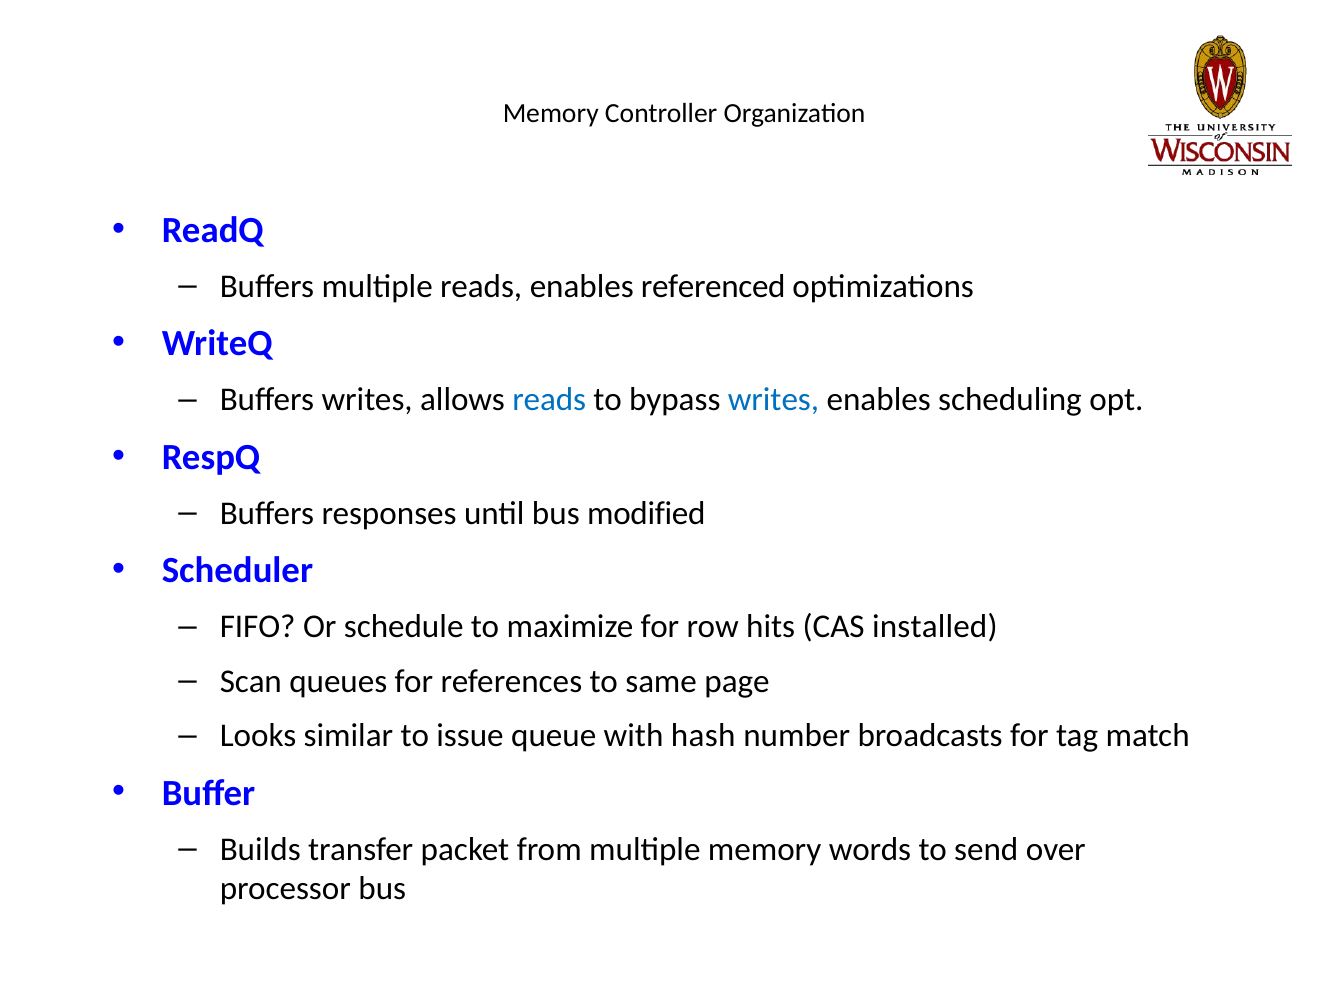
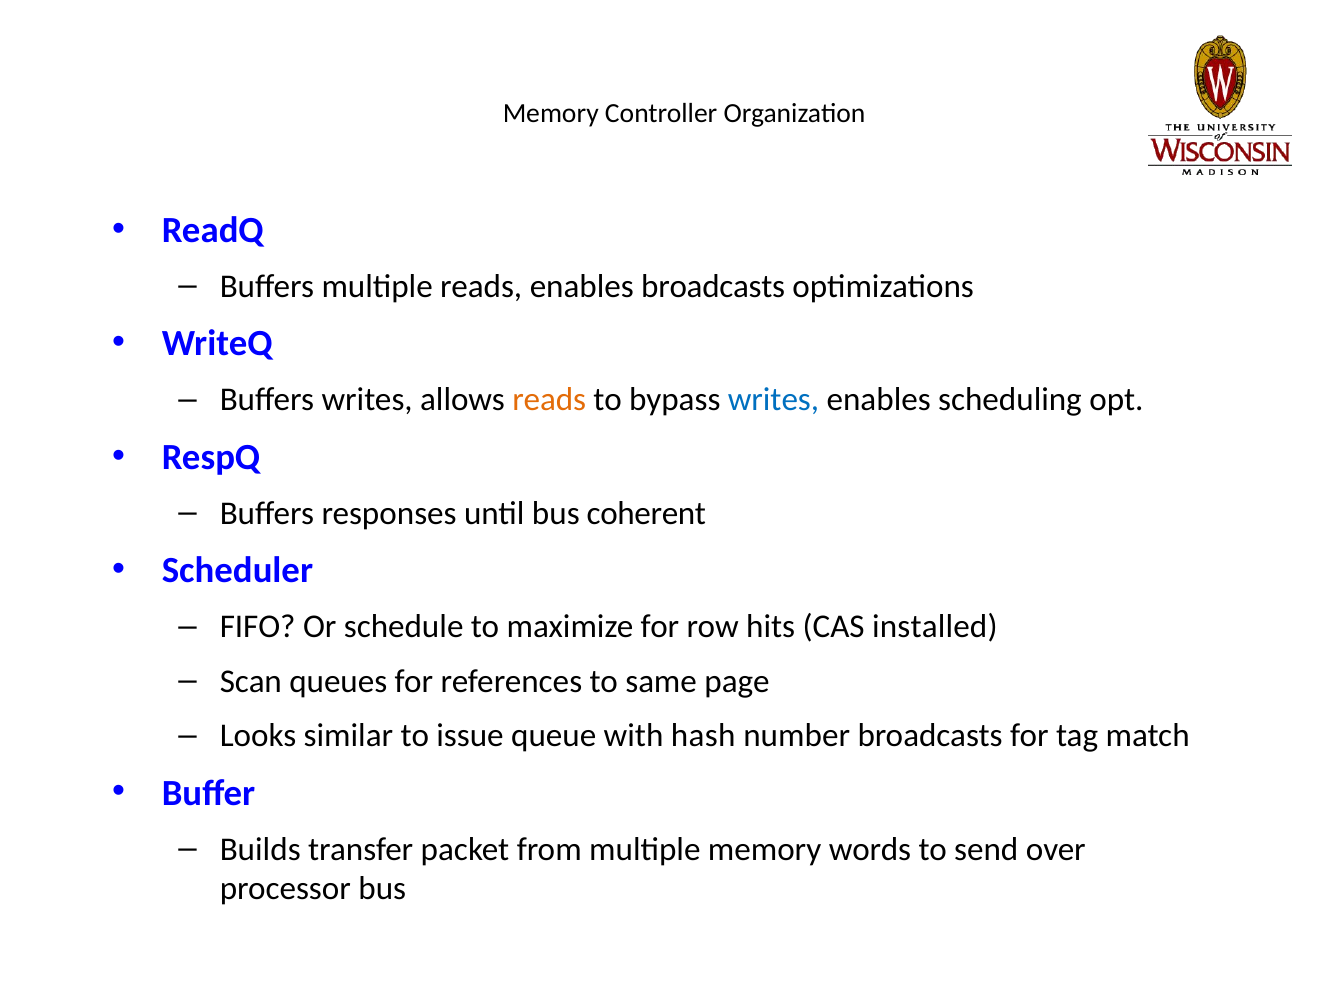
enables referenced: referenced -> broadcasts (713, 287)
reads colour: blue -> orange (549, 400)
modified: modified -> coherent (646, 513)
